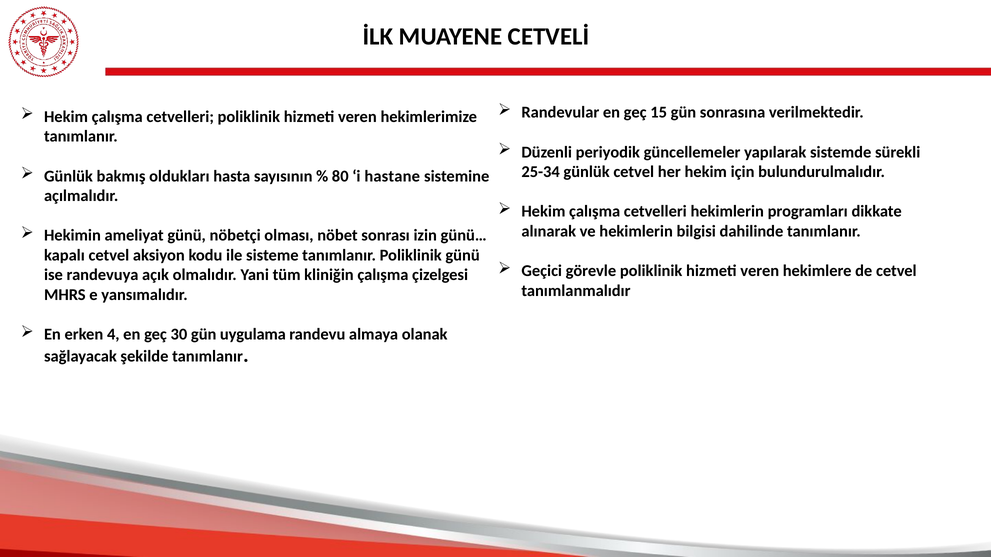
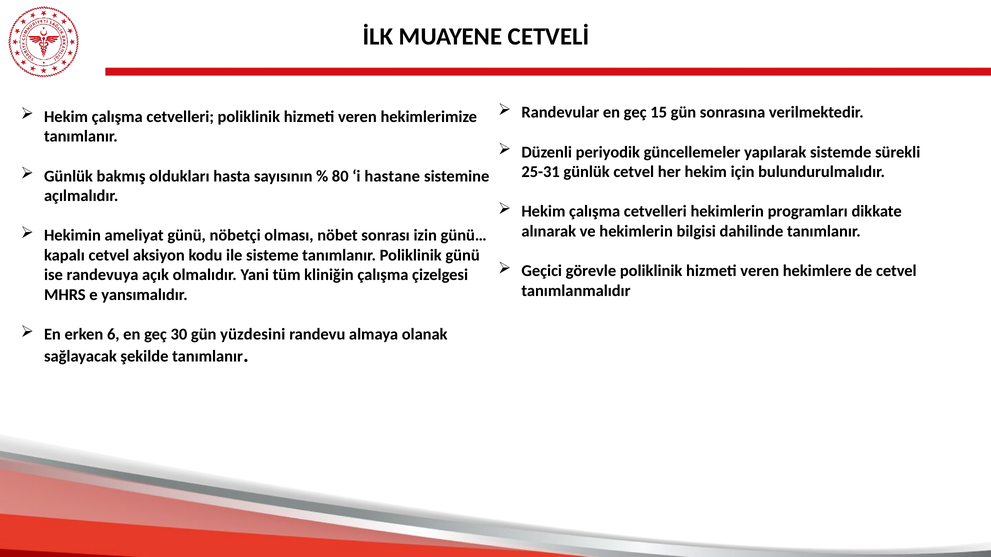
25-34: 25-34 -> 25-31 (541, 172)
4: 4 -> 6 (113, 335)
uygulama: uygulama -> yüzdesini (253, 335)
